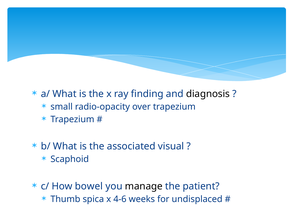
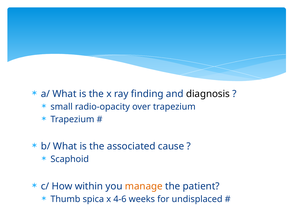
visual: visual -> cause (171, 146)
bowel: bowel -> within (89, 186)
manage colour: black -> orange (144, 186)
